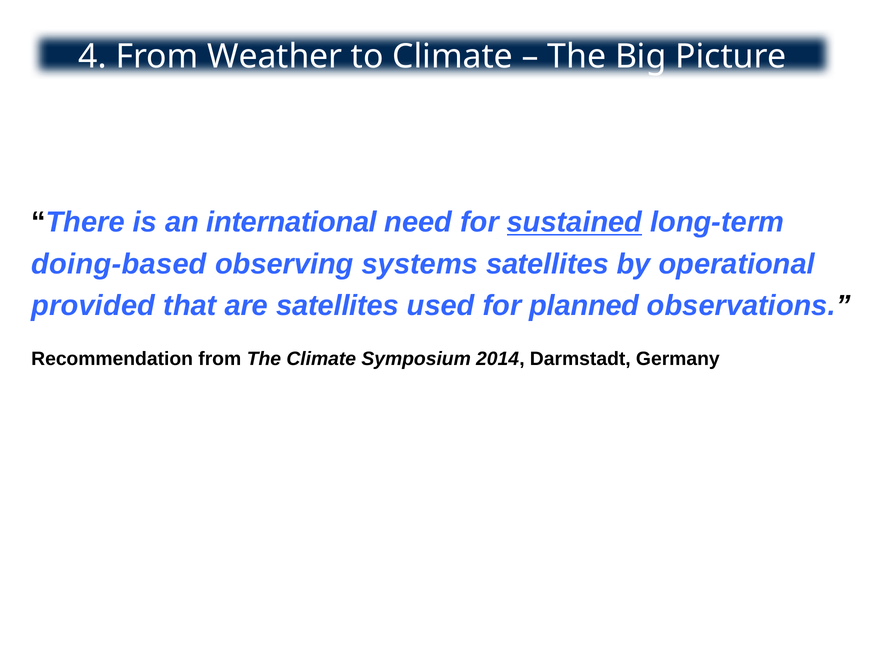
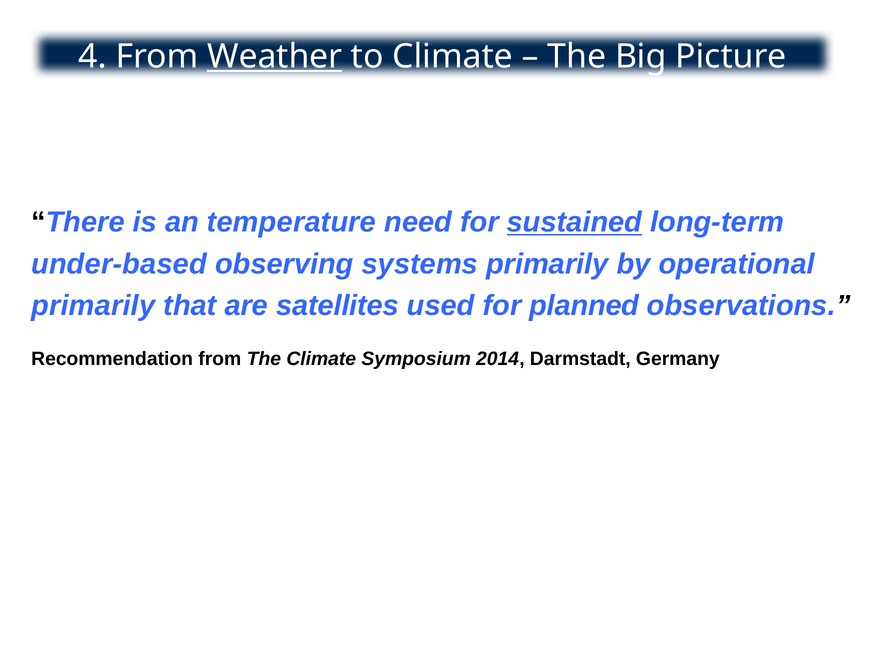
Weather underline: none -> present (275, 57)
international: international -> temperature (291, 222)
doing-based: doing-based -> under-based (119, 264)
systems satellites: satellites -> primarily (547, 264)
provided: provided -> primarily (93, 306)
